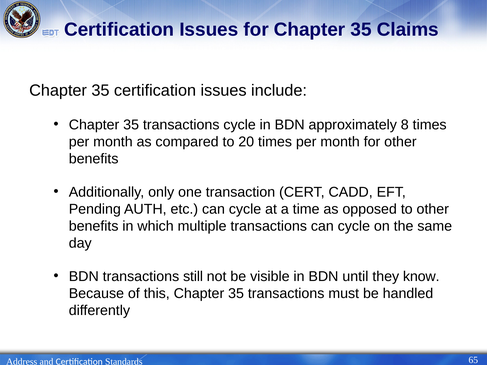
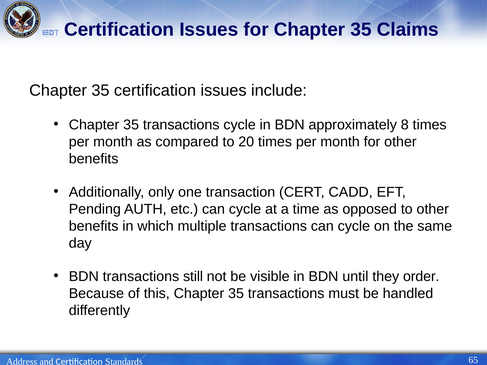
know: know -> order (421, 277)
